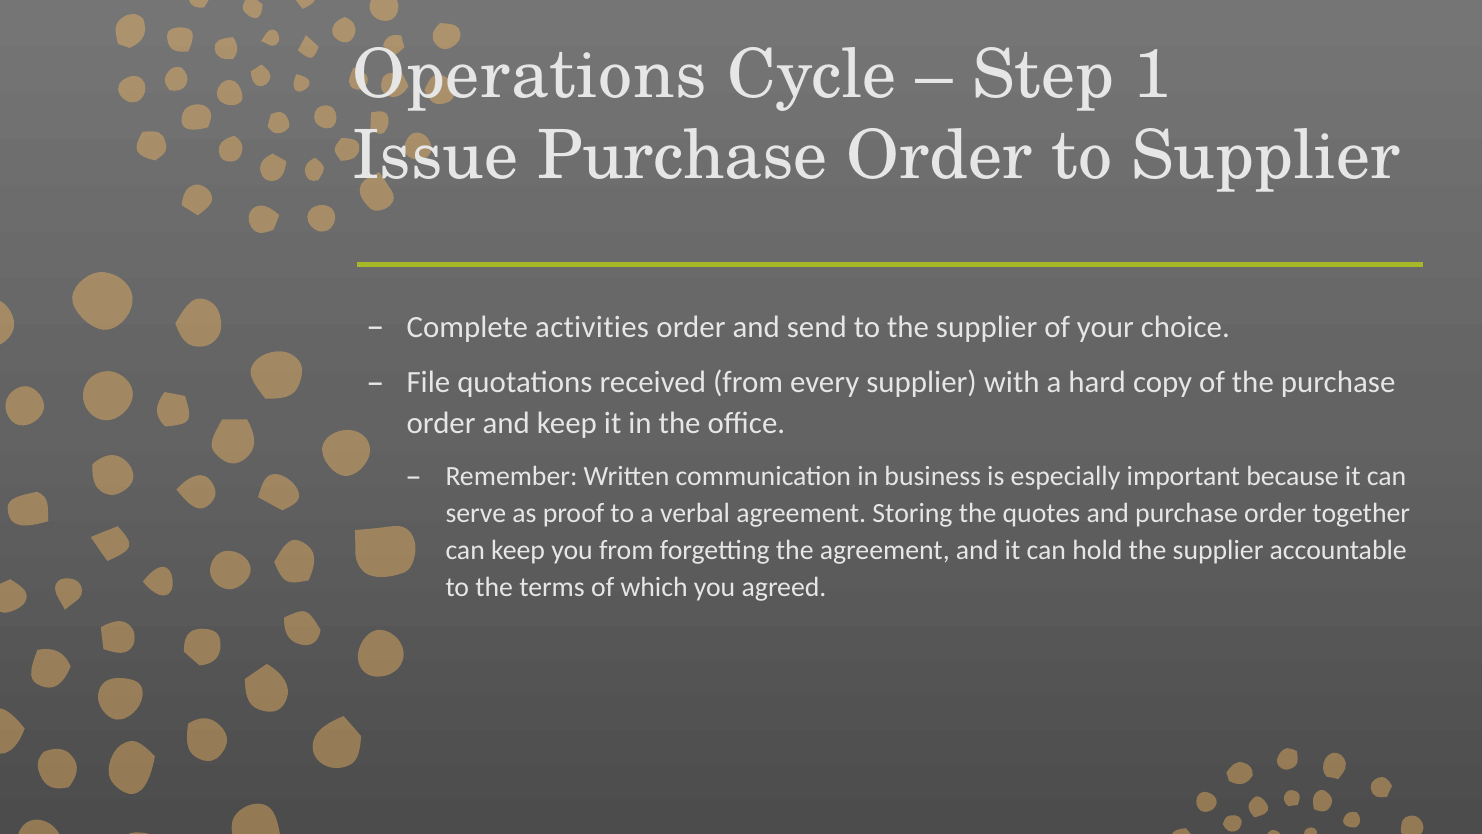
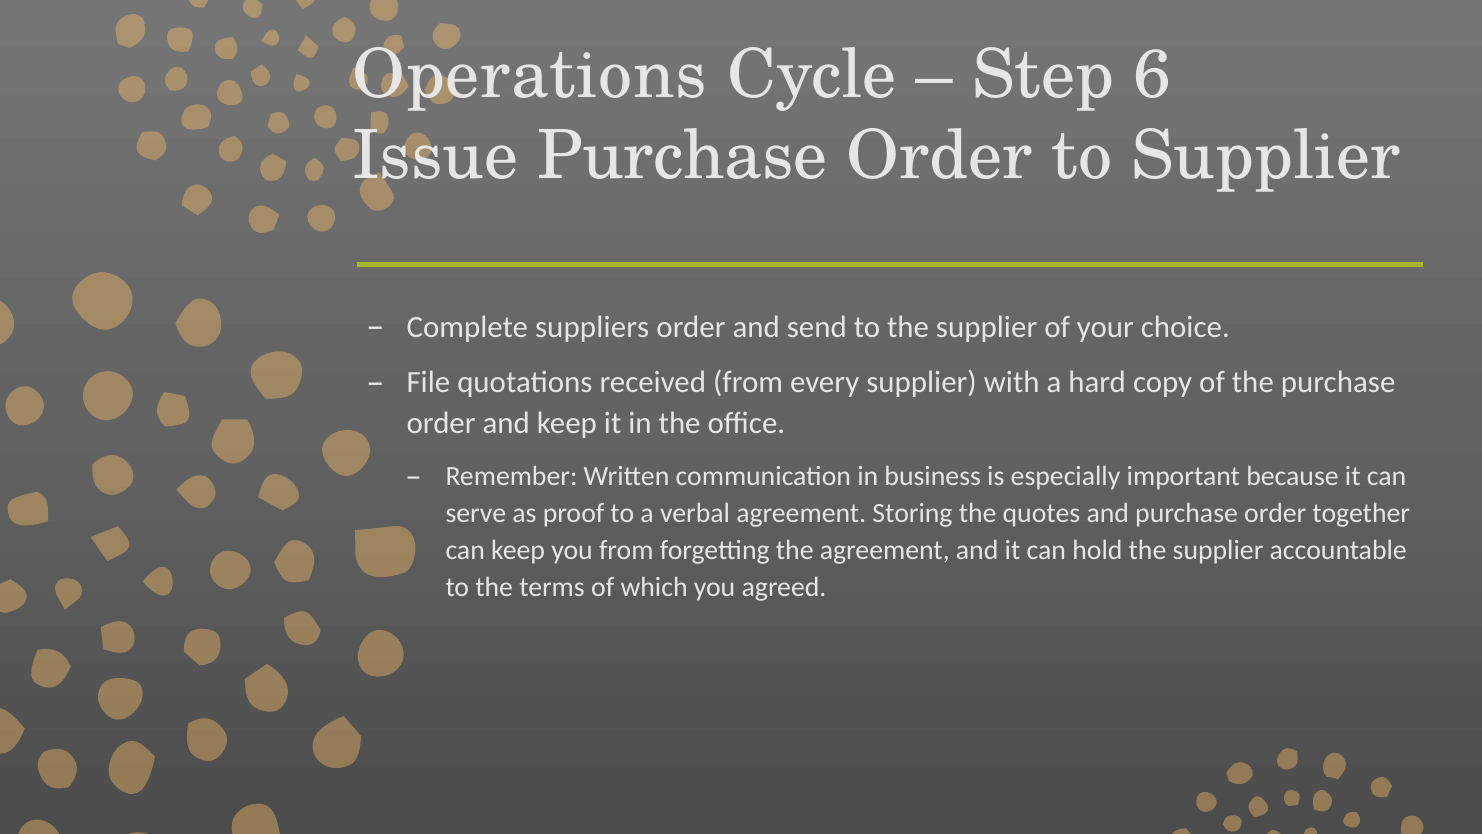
1: 1 -> 6 (1152, 75)
activities: activities -> suppliers (592, 327)
